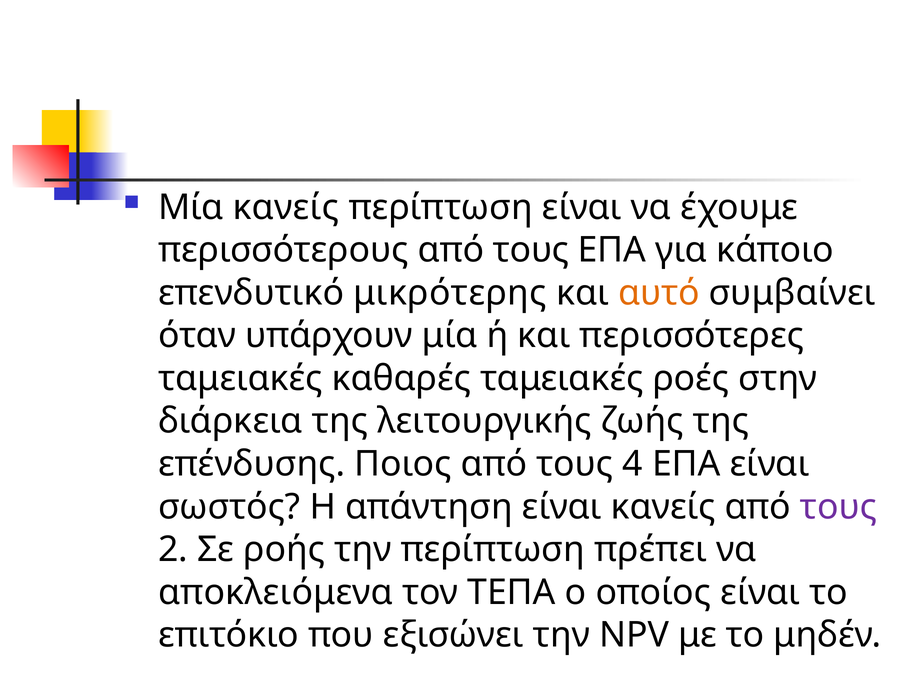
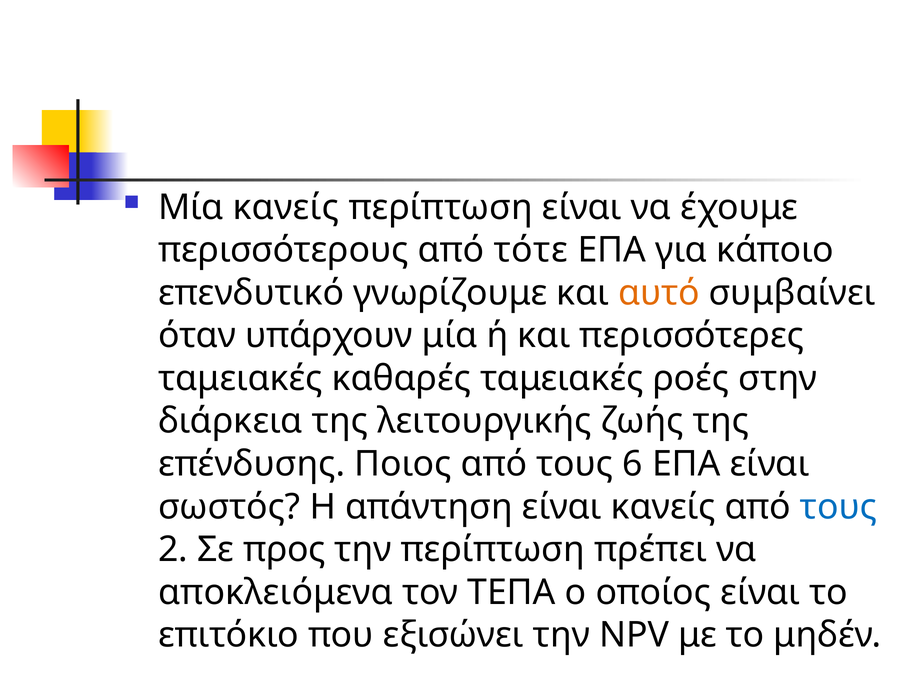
περισσότερους από τους: τους -> τότε (531, 250)
μικρότερης: μικρότερης -> γνωρίζουμε (450, 293)
4: 4 -> 6 (633, 464)
τους colour: purple -> blue (838, 507)
ροής: ροής -> προς (284, 550)
